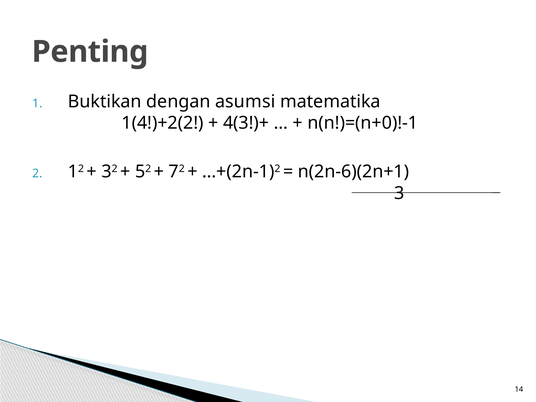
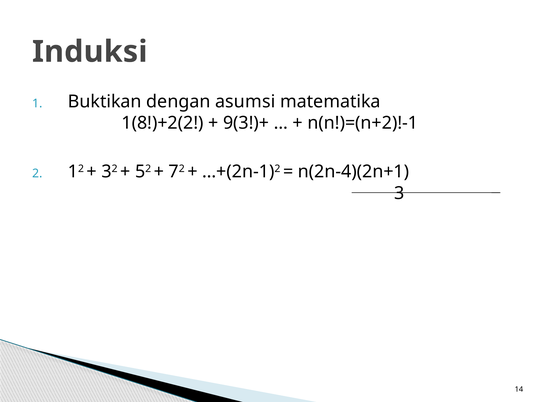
Penting: Penting -> Induksi (90, 52)
1(4!)+2(2: 1(4!)+2(2 -> 1(8!)+2(2 (163, 123)
4(3!)+: 4(3!)+ -> 9(3!)+ (246, 123)
n(n!)=(n+0)!-1: n(n!)=(n+0)!-1 -> n(n!)=(n+2)!-1 (363, 123)
n(2n-6)(2n+1: n(2n-6)(2n+1 -> n(2n-4)(2n+1 (354, 172)
